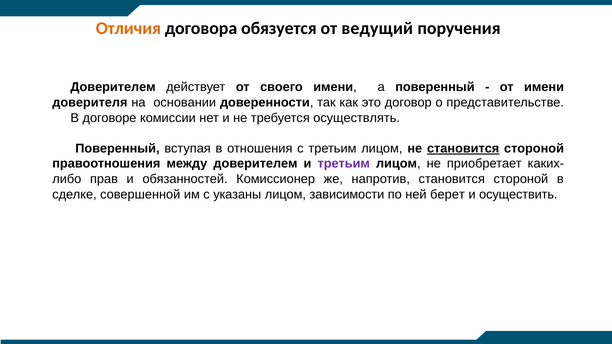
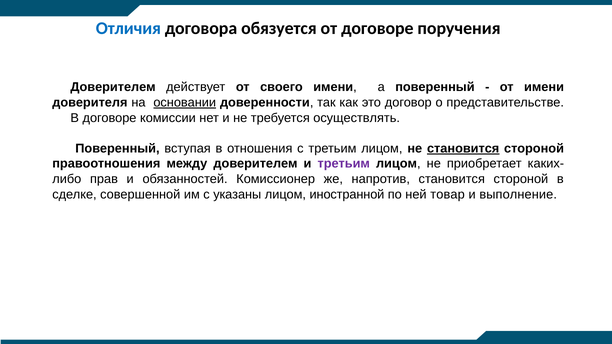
Отличия colour: orange -> blue (128, 29)
от ведущий: ведущий -> договоре (377, 29)
основании underline: none -> present (185, 103)
зависимости: зависимости -> иностранной (347, 194)
берет: берет -> товар (448, 194)
осуществить: осуществить -> выполнение (518, 194)
